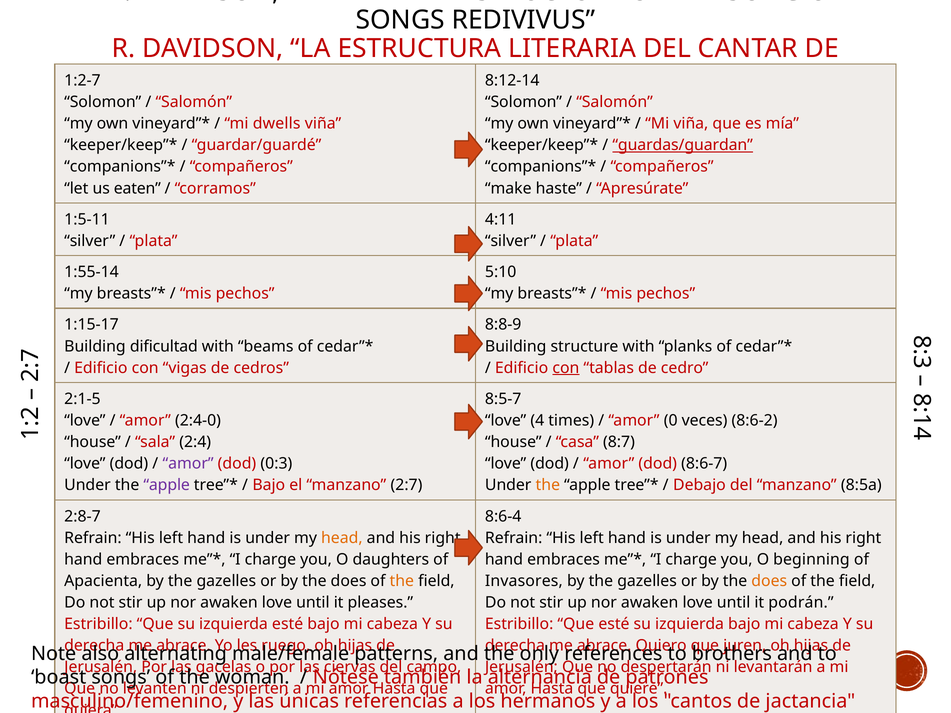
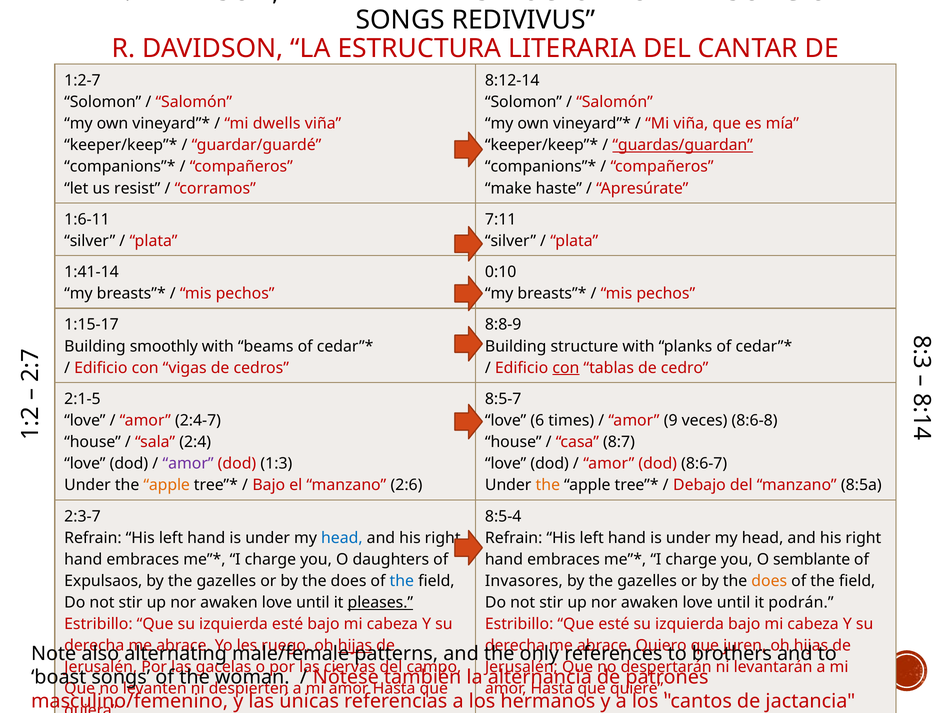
eaten: eaten -> resist (137, 188)
1:5-11: 1:5-11 -> 1:6-11 (87, 219)
4:11: 4:11 -> 7:11 (501, 219)
1:55-14: 1:55-14 -> 1:41-14 (92, 272)
5:10: 5:10 -> 0:10 (501, 272)
dificultad: dificultad -> smoothly (164, 346)
2:4-0: 2:4-0 -> 2:4-7 (198, 421)
love 4: 4 -> 6 (537, 421)
0: 0 -> 9 (671, 421)
8:6-2: 8:6-2 -> 8:6-8 (755, 421)
0:3: 0:3 -> 1:3 (276, 464)
apple colour: purple -> orange (167, 485)
2:7: 2:7 -> 2:6 (406, 485)
2:8-7: 2:8-7 -> 2:3-7 (82, 516)
8:6-4: 8:6-4 -> 8:5-4 (503, 516)
head colour: orange -> blue (342, 538)
beginning: beginning -> semblante (812, 560)
Apacienta: Apacienta -> Expulsaos (103, 581)
the colour: orange -> blue (402, 581)
pleases underline: none -> present (380, 603)
hijas underline: none -> present (355, 646)
